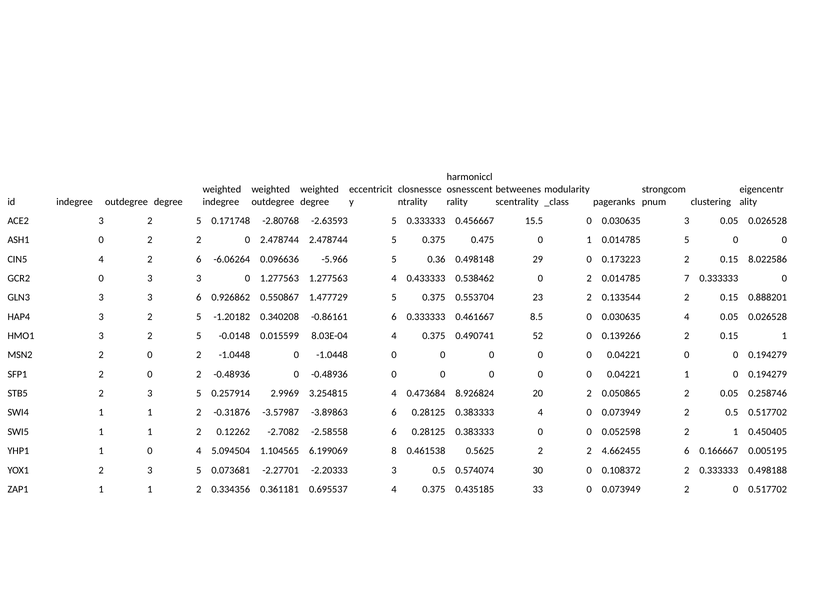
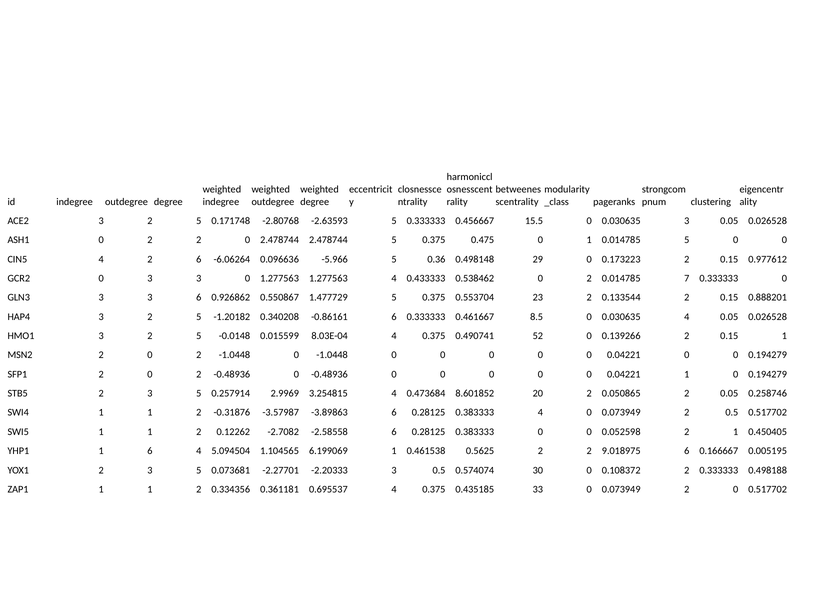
8.022586: 8.022586 -> 0.977612 (768, 259)
8.926824: 8.926824 -> 8.601852 (475, 394)
YHP1 1 0: 0 -> 6 (150, 451)
6.199069 8: 8 -> 1 (394, 451)
4.662455: 4.662455 -> 9.018975 (621, 451)
